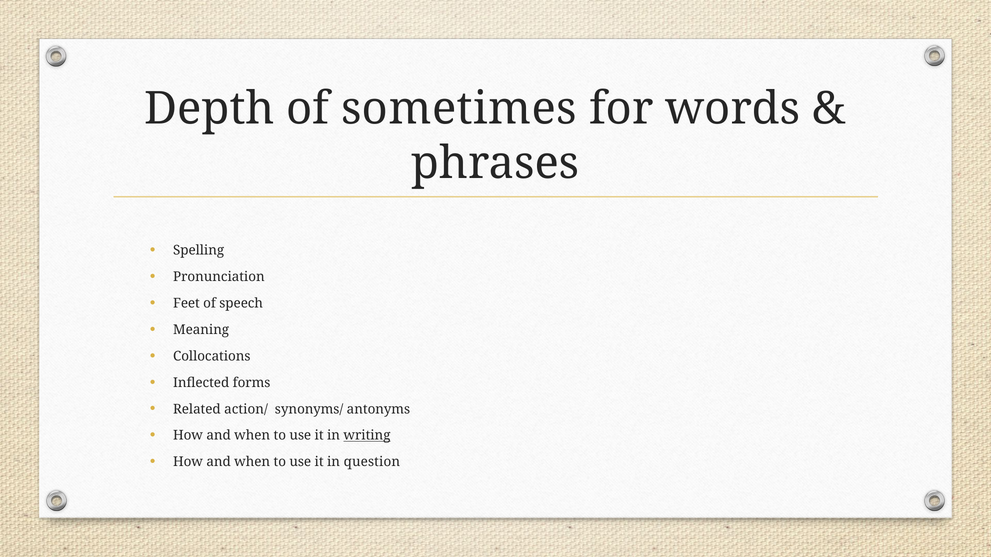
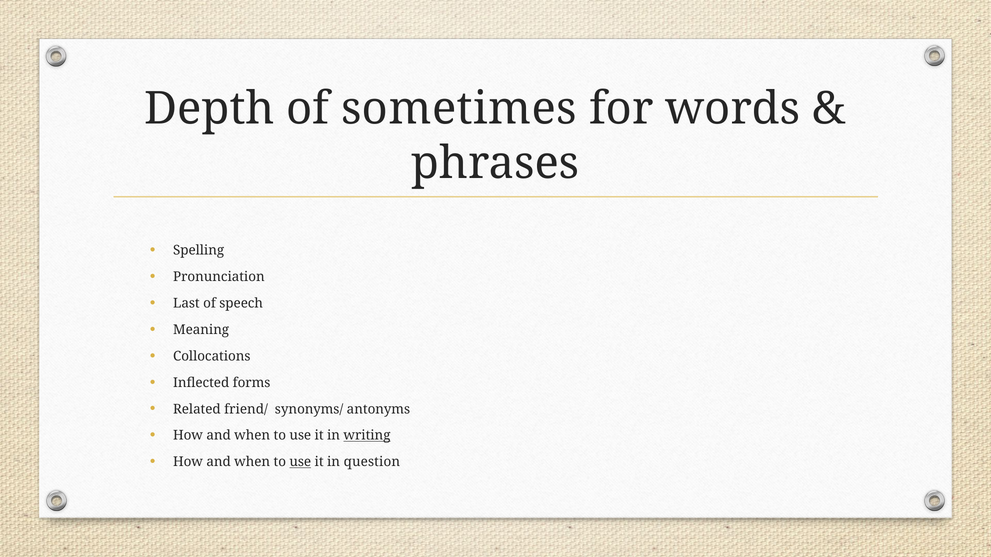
Feet: Feet -> Last (186, 304)
action/: action/ -> friend/ (246, 409)
use underline: none -> present (300, 462)
